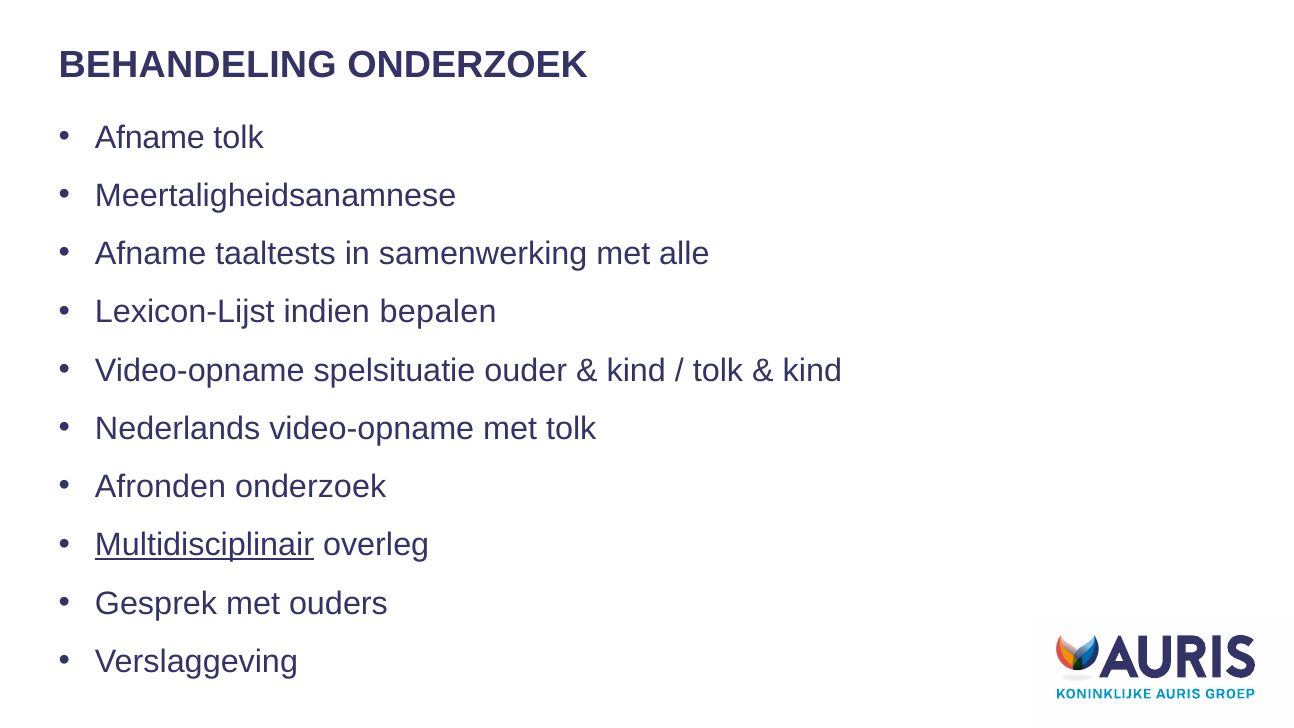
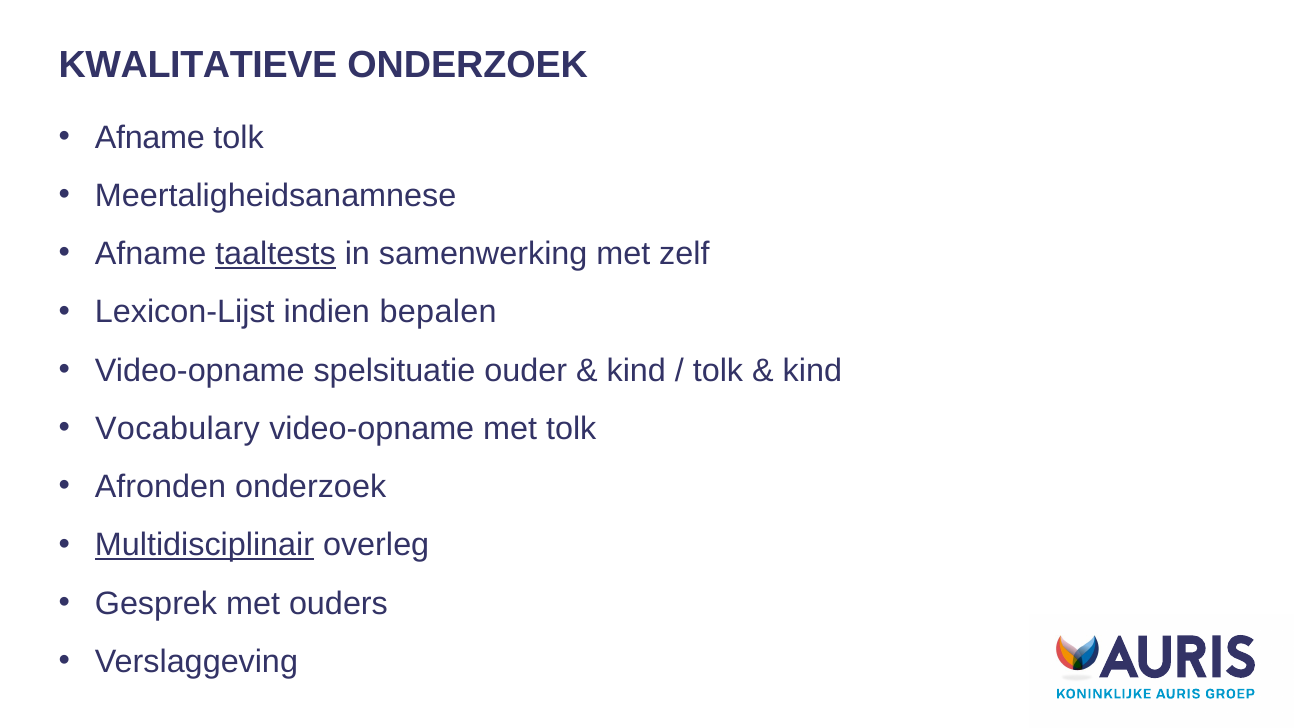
BEHANDELING: BEHANDELING -> KWALITATIEVE (198, 65)
taaltests underline: none -> present (275, 254)
alle: alle -> zelf (684, 254)
Nederlands: Nederlands -> Vocabulary (177, 429)
